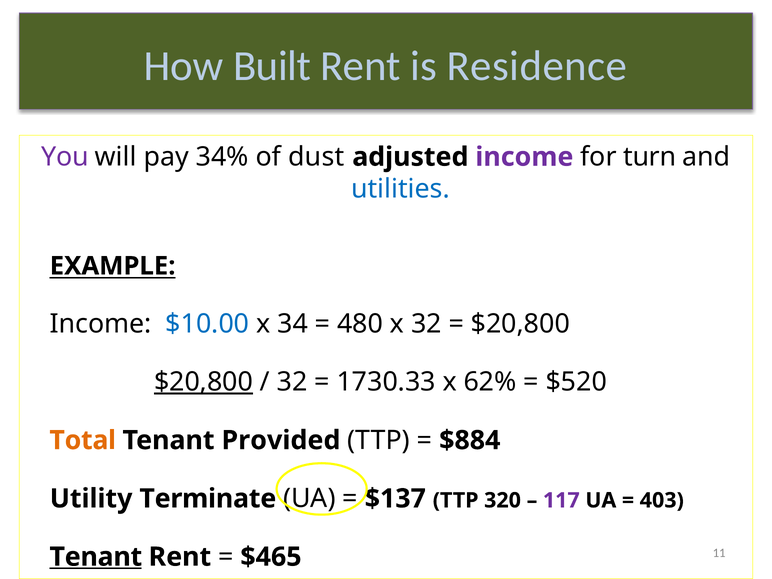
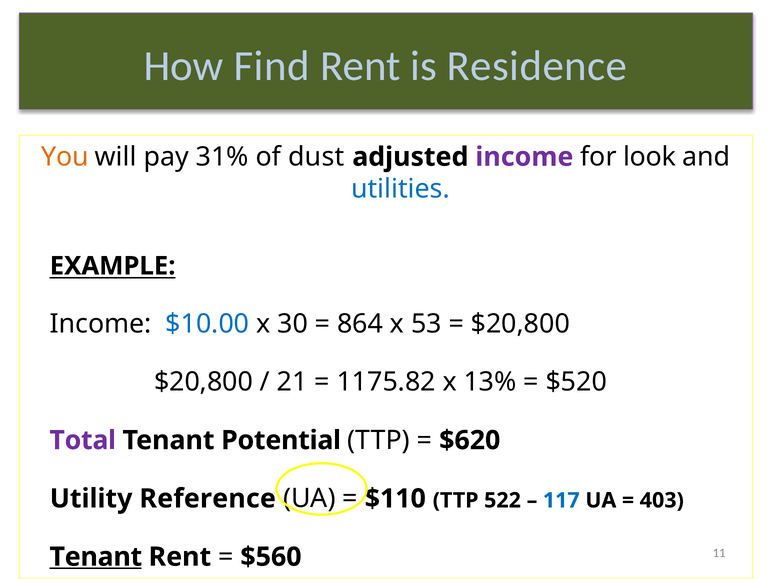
Built: Built -> Find (272, 66)
You colour: purple -> orange (65, 157)
34%: 34% -> 31% (222, 157)
turn: turn -> look (650, 157)
34: 34 -> 30 (293, 324)
480: 480 -> 864 (360, 324)
x 32: 32 -> 53 (426, 324)
$20,800 underline: present -> none (204, 382)
32: 32 -> 21 (292, 382)
1730.33: 1730.33 -> 1175.82 (386, 382)
62%: 62% -> 13% (490, 382)
Total colour: orange -> purple (83, 440)
Provided: Provided -> Potential (281, 440)
$884: $884 -> $620 (470, 440)
Terminate: Terminate -> Reference (208, 499)
$137: $137 -> $110 (395, 499)
320: 320 -> 522 (503, 500)
117 colour: purple -> blue (561, 500)
$465: $465 -> $560 (271, 557)
